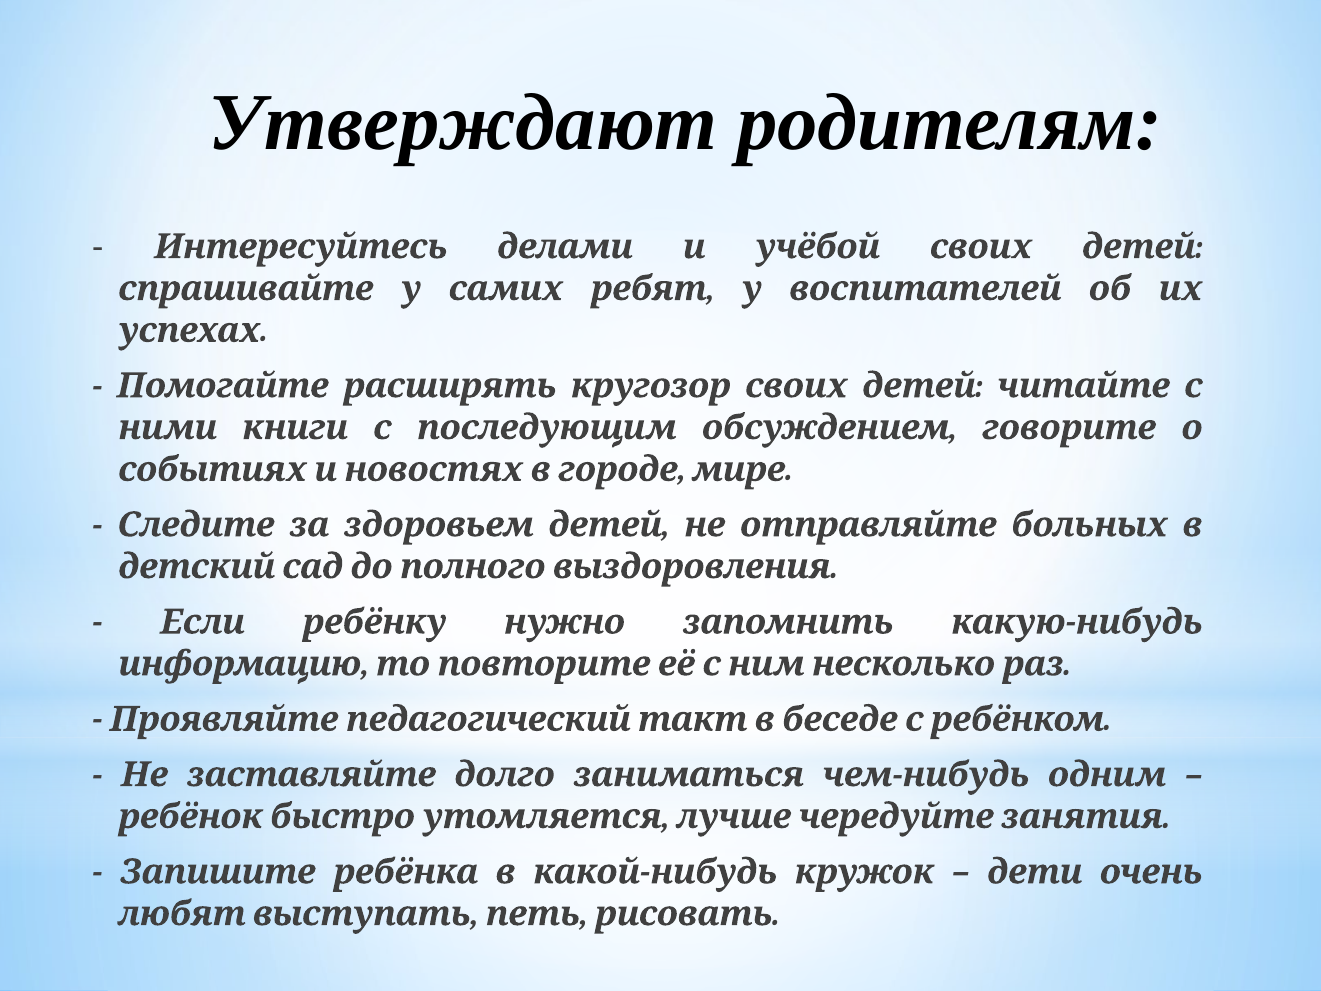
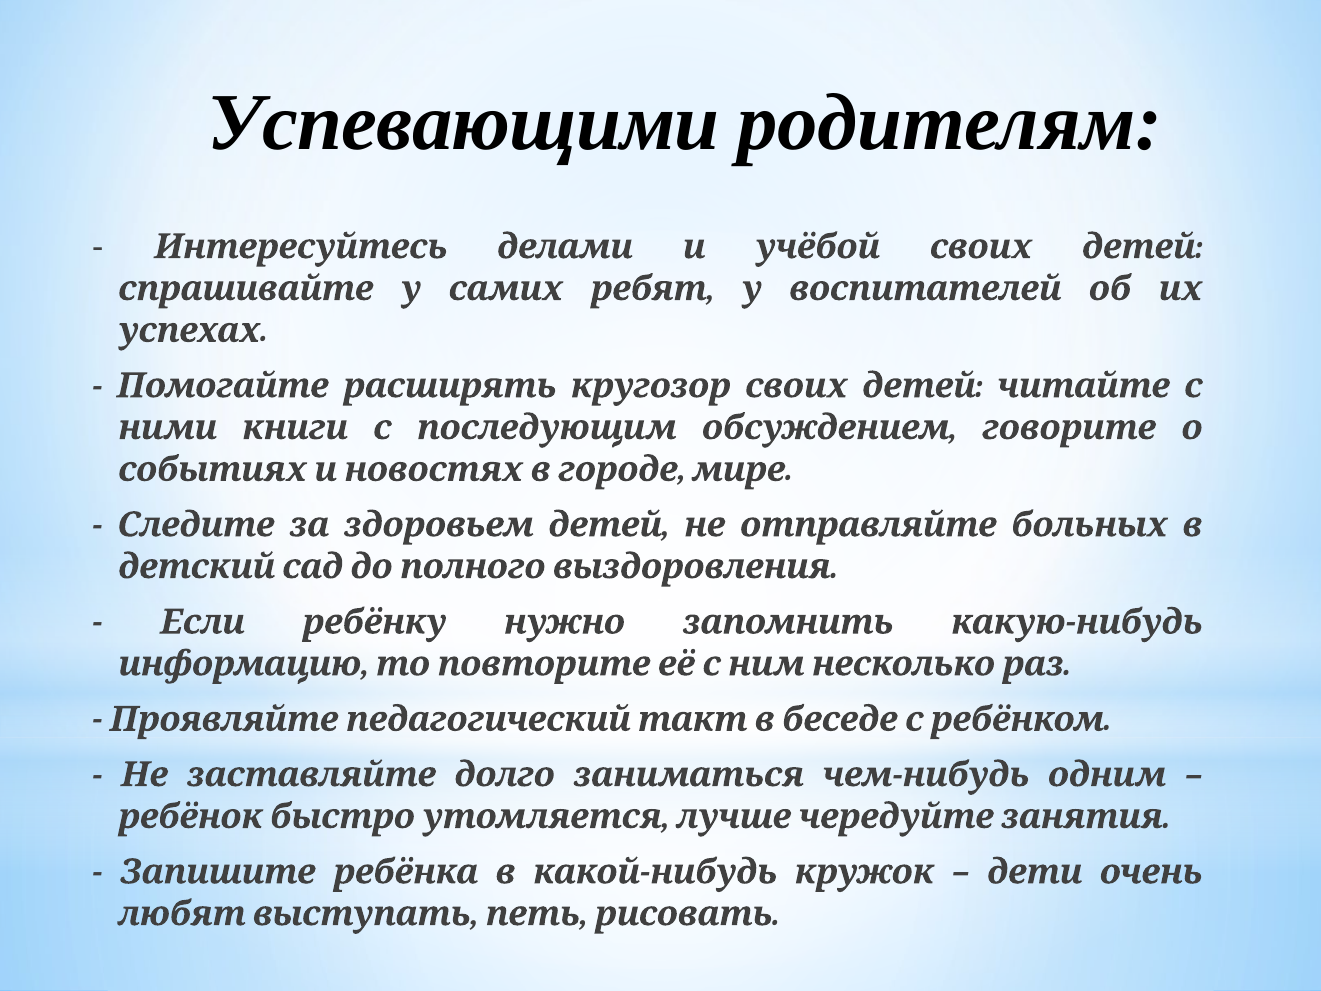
Утверждают: Утверждают -> Успевающими (464, 122)
